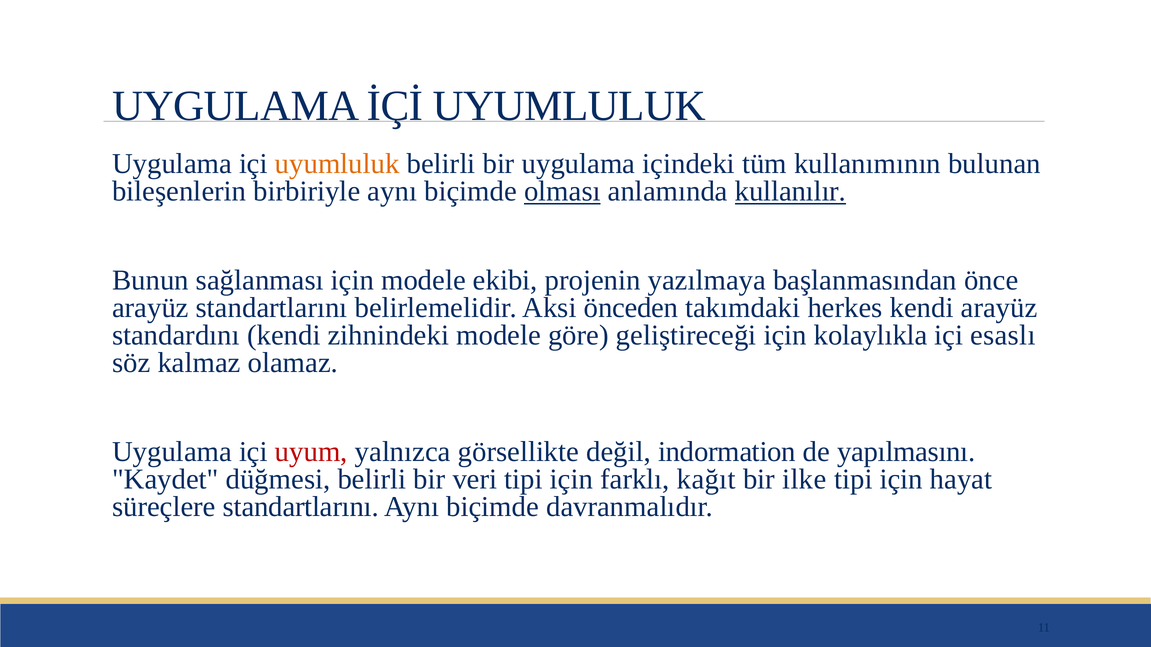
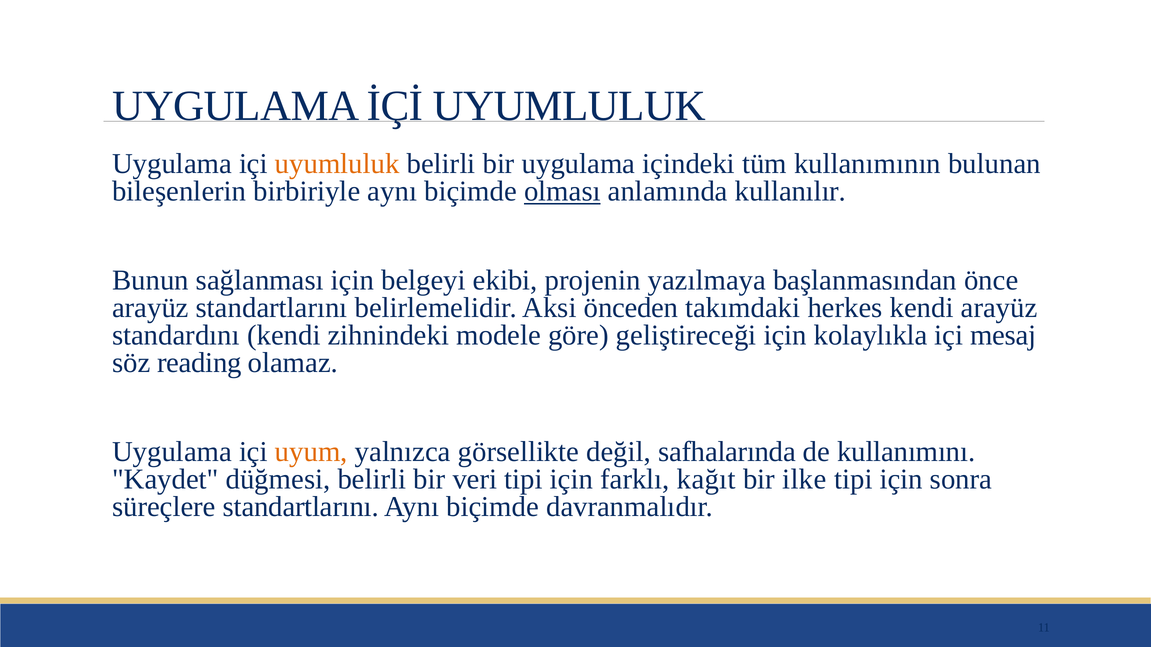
kullanılır underline: present -> none (790, 191)
için modele: modele -> belgeyi (423, 280)
esaslı: esaslı -> mesaj (1003, 336)
kalmaz: kalmaz -> reading (199, 363)
uyum colour: red -> orange (311, 452)
indormation: indormation -> safhalarında (727, 452)
yapılmasını: yapılmasını -> kullanımını (906, 452)
hayat: hayat -> sonra (961, 480)
